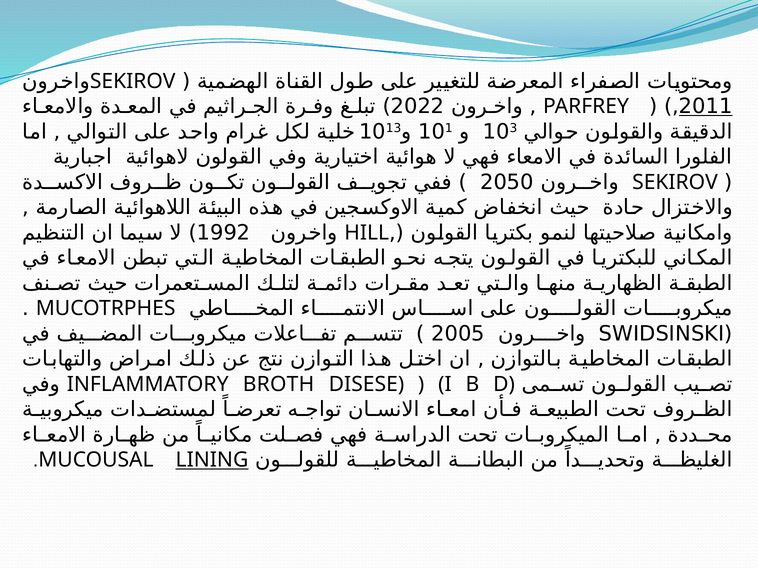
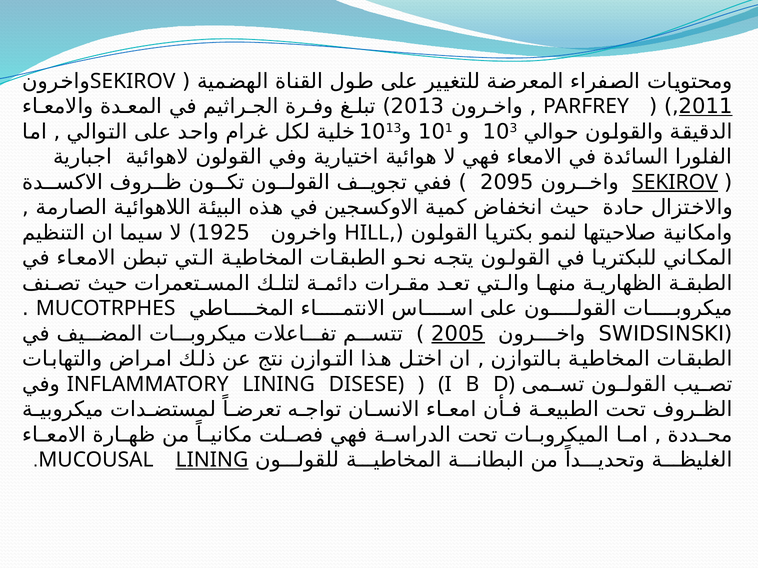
2022: 2022 -> 2013 (418, 106)
2050: 2050 -> 2095 (507, 182)
SEKIROV underline: none -> present (675, 182)
1992: 1992 -> 1925 (224, 233)
2005 underline: none -> present (458, 334)
INFLAMMATORY BROTH: BROTH -> LINING (279, 385)
